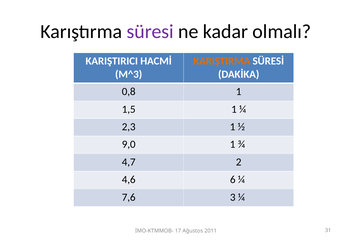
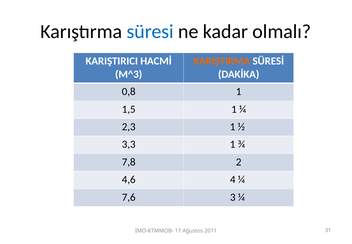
süresi colour: purple -> blue (150, 31)
9,0: 9,0 -> 3,3 (129, 144)
4,7: 4,7 -> 7,8 (129, 162)
6: 6 -> 4 (233, 179)
